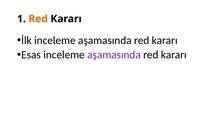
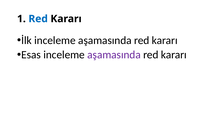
Red colour: orange -> blue (38, 19)
